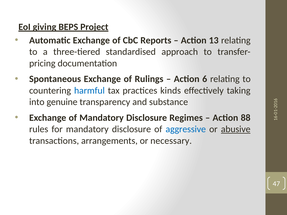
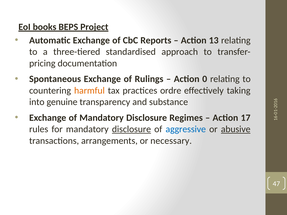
giving: giving -> books (45, 27)
Action 6: 6 -> 0 (205, 79)
harmful colour: blue -> orange (89, 91)
kinds: kinds -> ordre (171, 91)
88: 88 -> 17 (246, 118)
disclosure underline: none -> present (131, 129)
